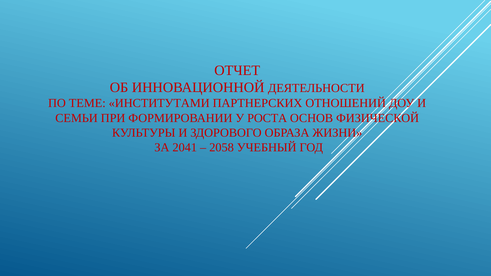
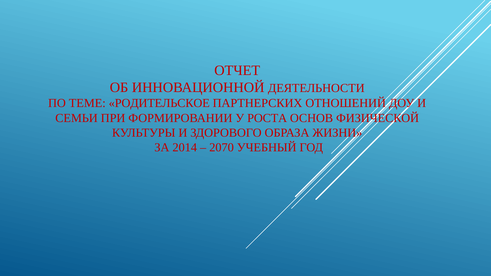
ИНСТИТУТАМИ: ИНСТИТУТАМИ -> РОДИТЕЛЬСКОЕ (159, 103)
2041: 2041 -> 2014 (185, 148)
2058: 2058 -> 2070 (222, 148)
